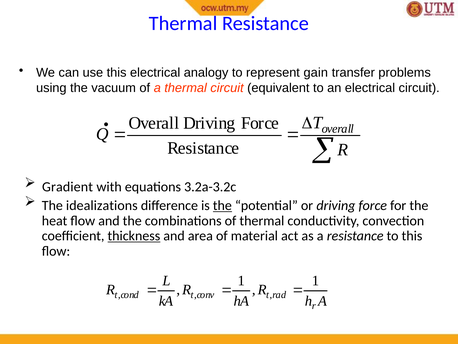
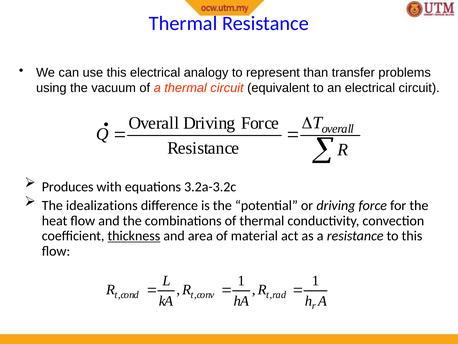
gain: gain -> than (316, 72)
Gradient: Gradient -> Produces (68, 187)
the underline: present -> none (222, 205)
